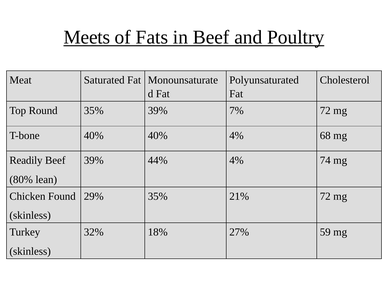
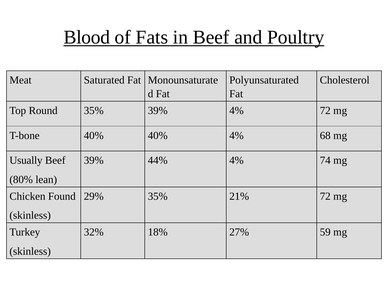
Meets: Meets -> Blood (87, 37)
39% 7%: 7% -> 4% (236, 111)
Readily: Readily -> Usually (26, 160)
